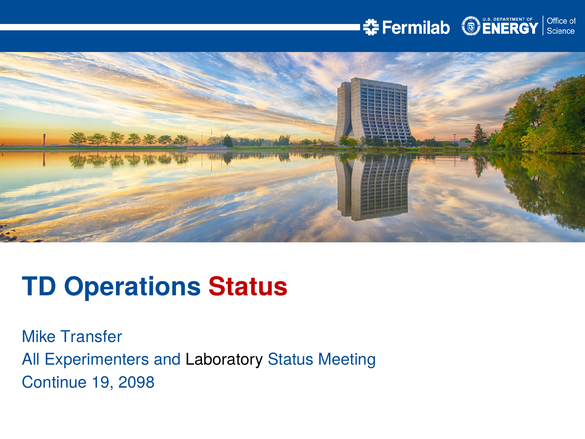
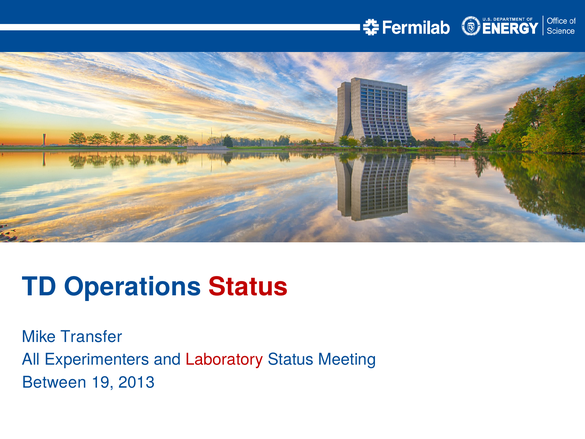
Laboratory colour: black -> red (224, 359)
Continue: Continue -> Between (54, 382)
2098: 2098 -> 2013 (137, 382)
